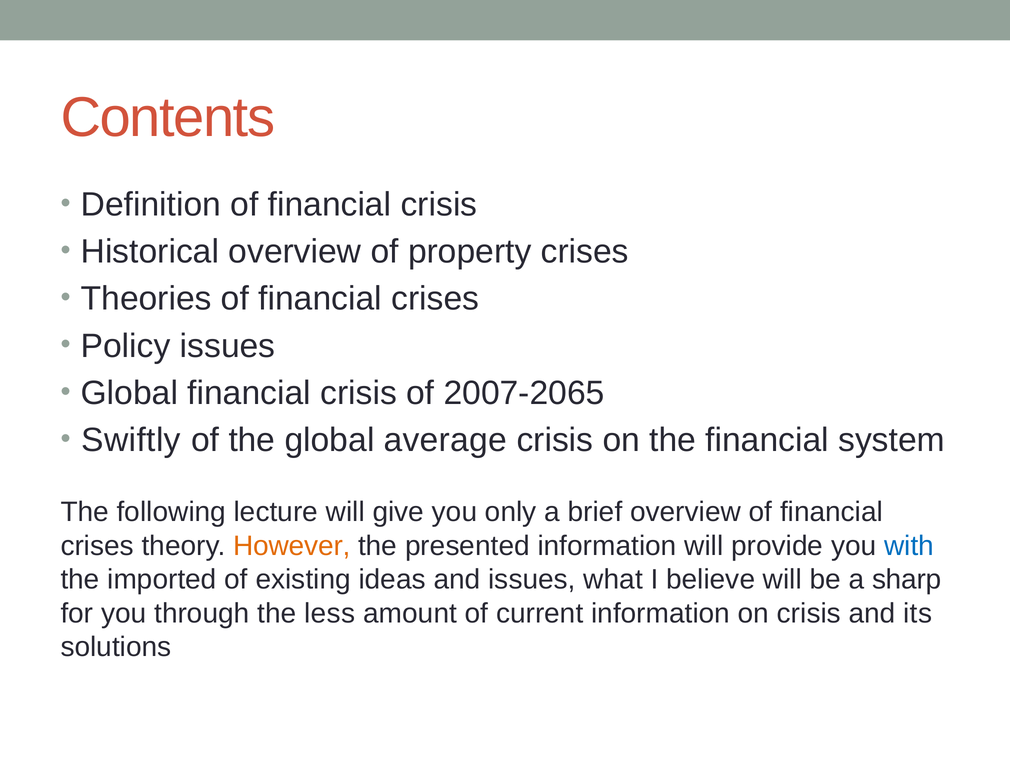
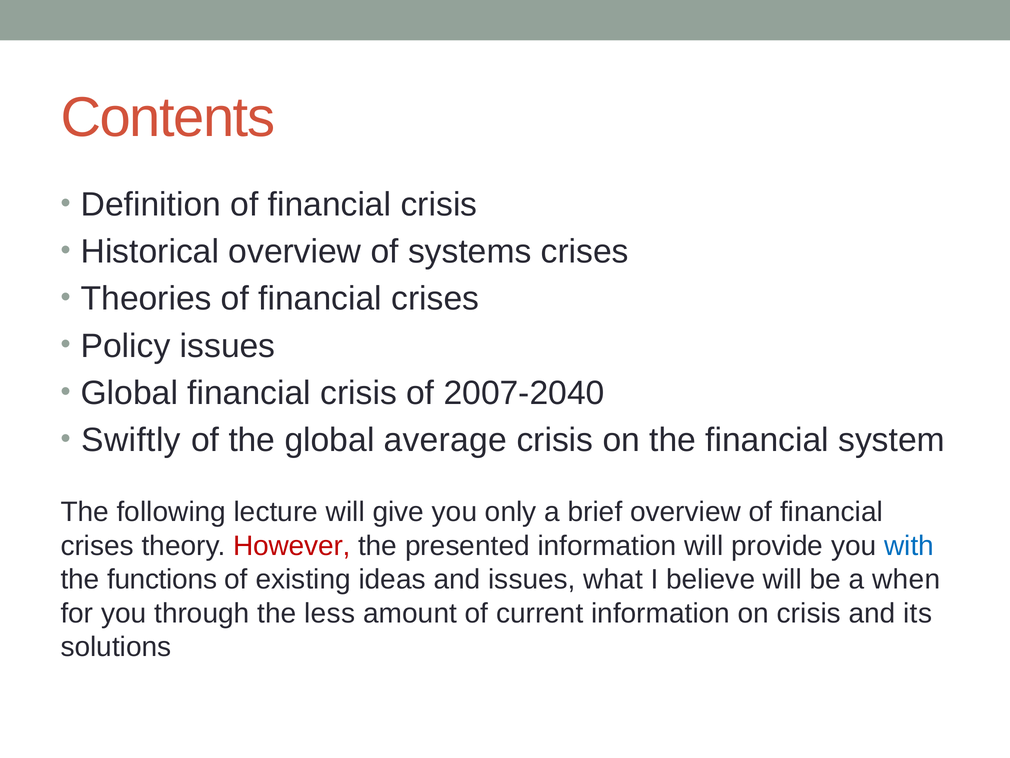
property: property -> systems (470, 251)
2007-2065: 2007-2065 -> 2007-2040 (524, 393)
However colour: orange -> red (292, 545)
imported: imported -> functions (162, 579)
sharp: sharp -> when (906, 579)
